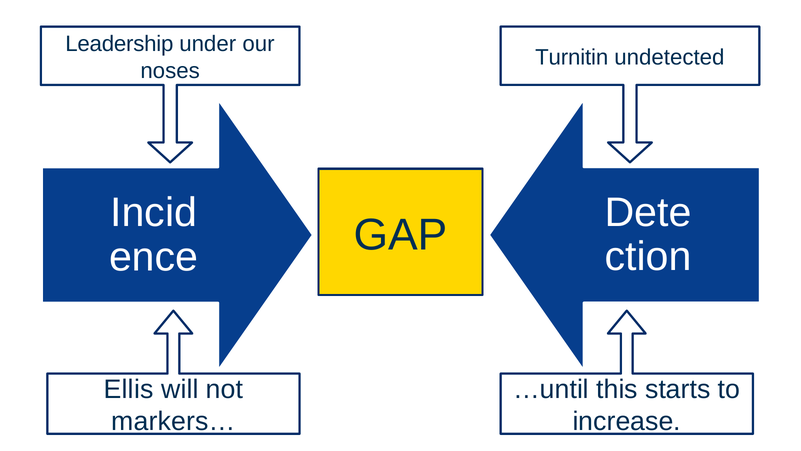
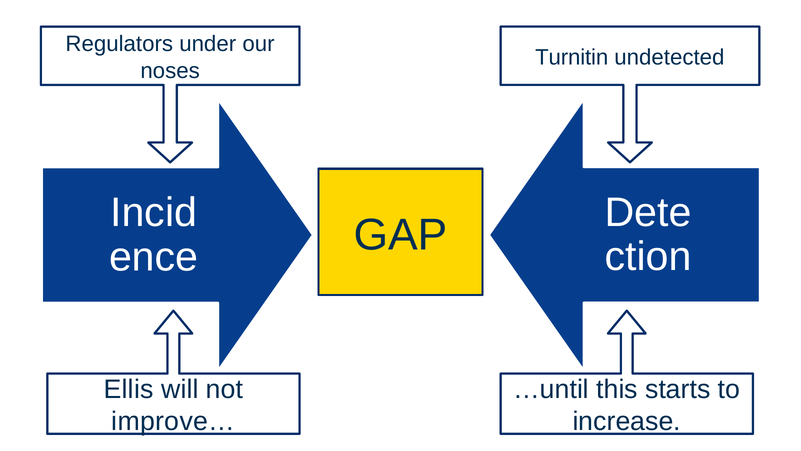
Leadership: Leadership -> Regulators (119, 44)
markers…: markers… -> improve… (173, 421)
